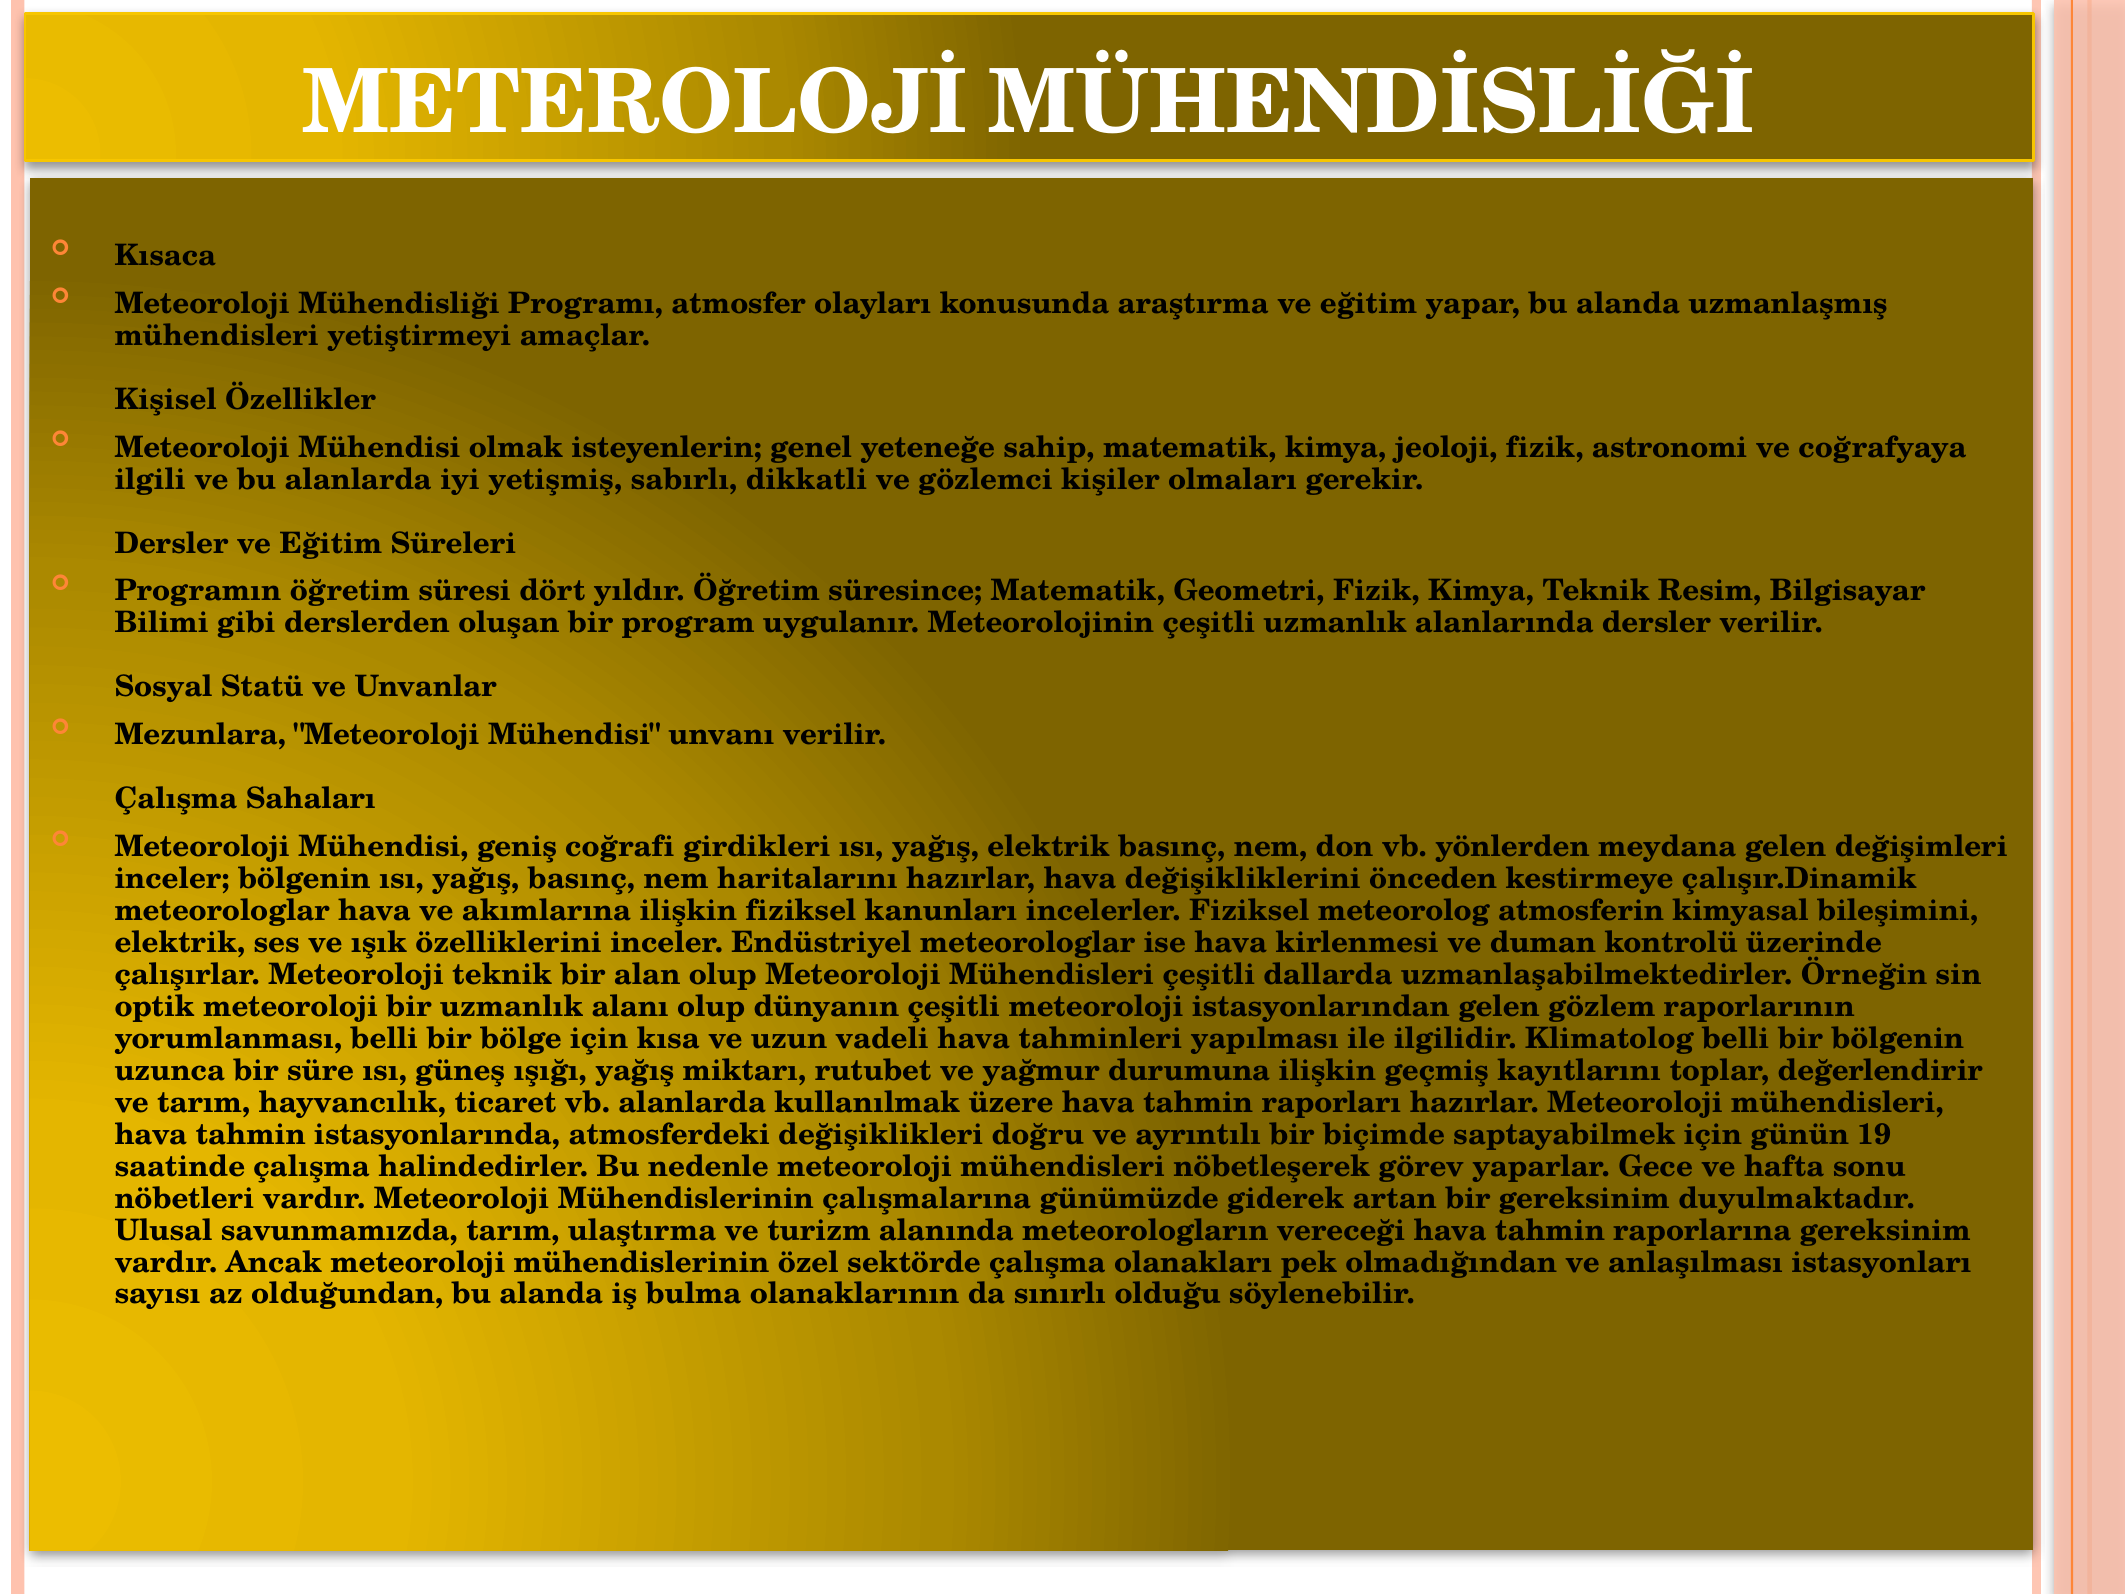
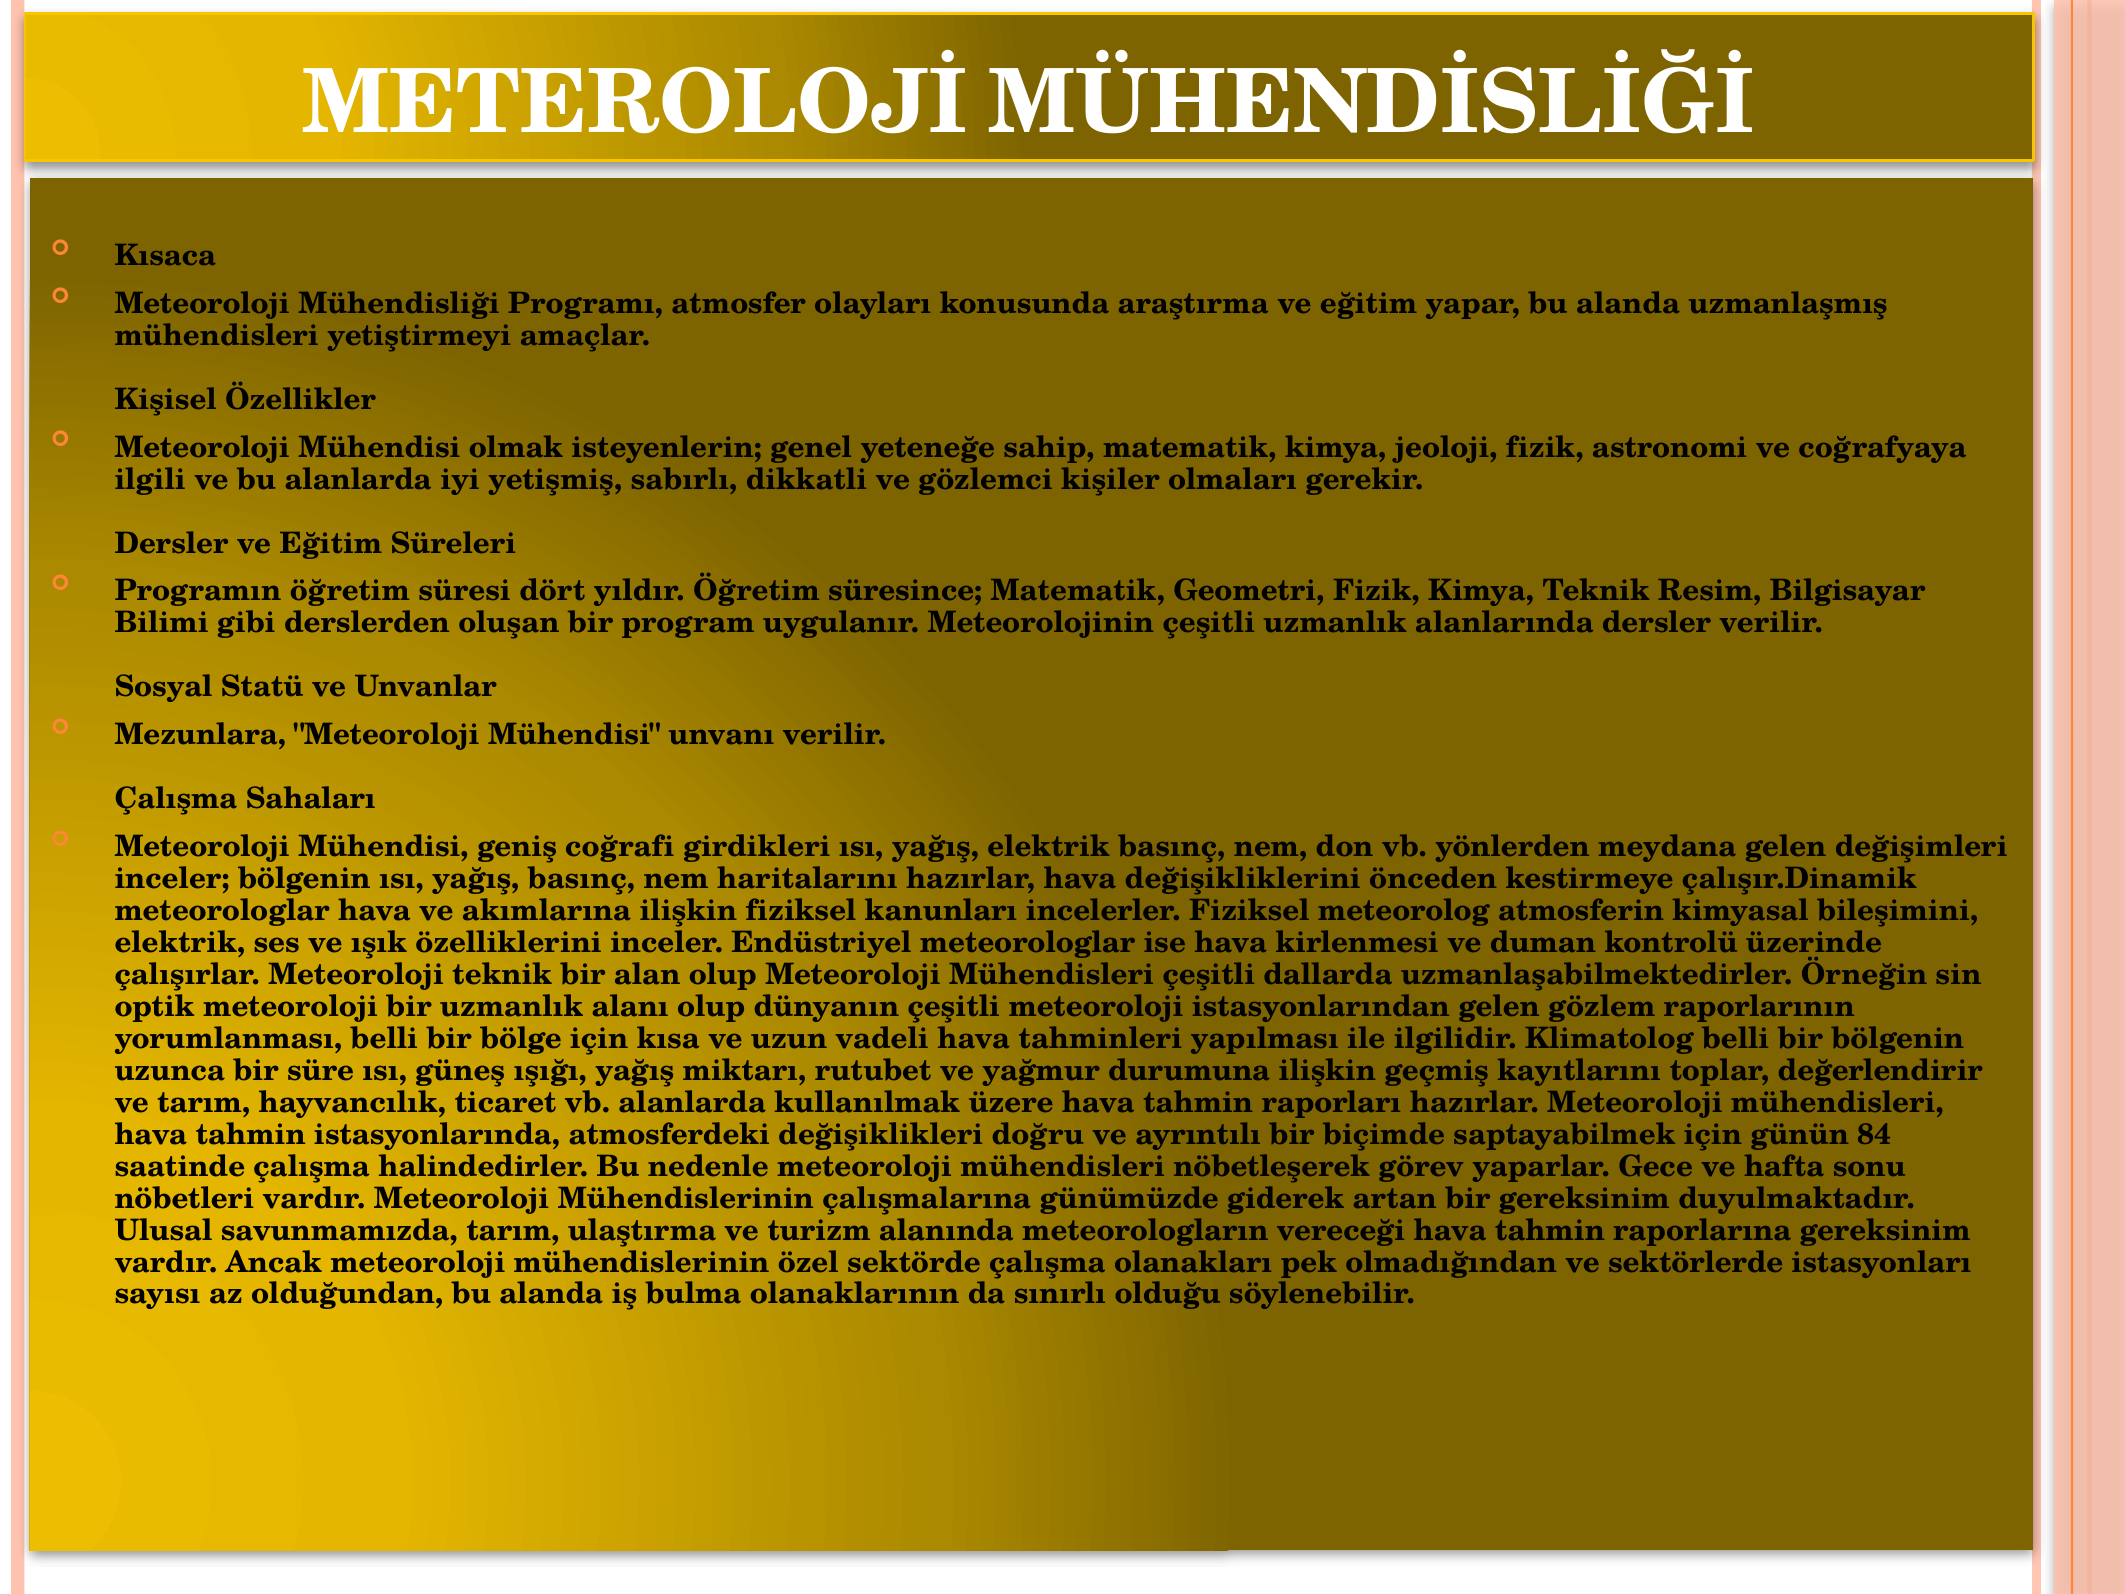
19: 19 -> 84 (1874, 1134)
anlaşılması: anlaşılması -> sektörlerde (1696, 1262)
